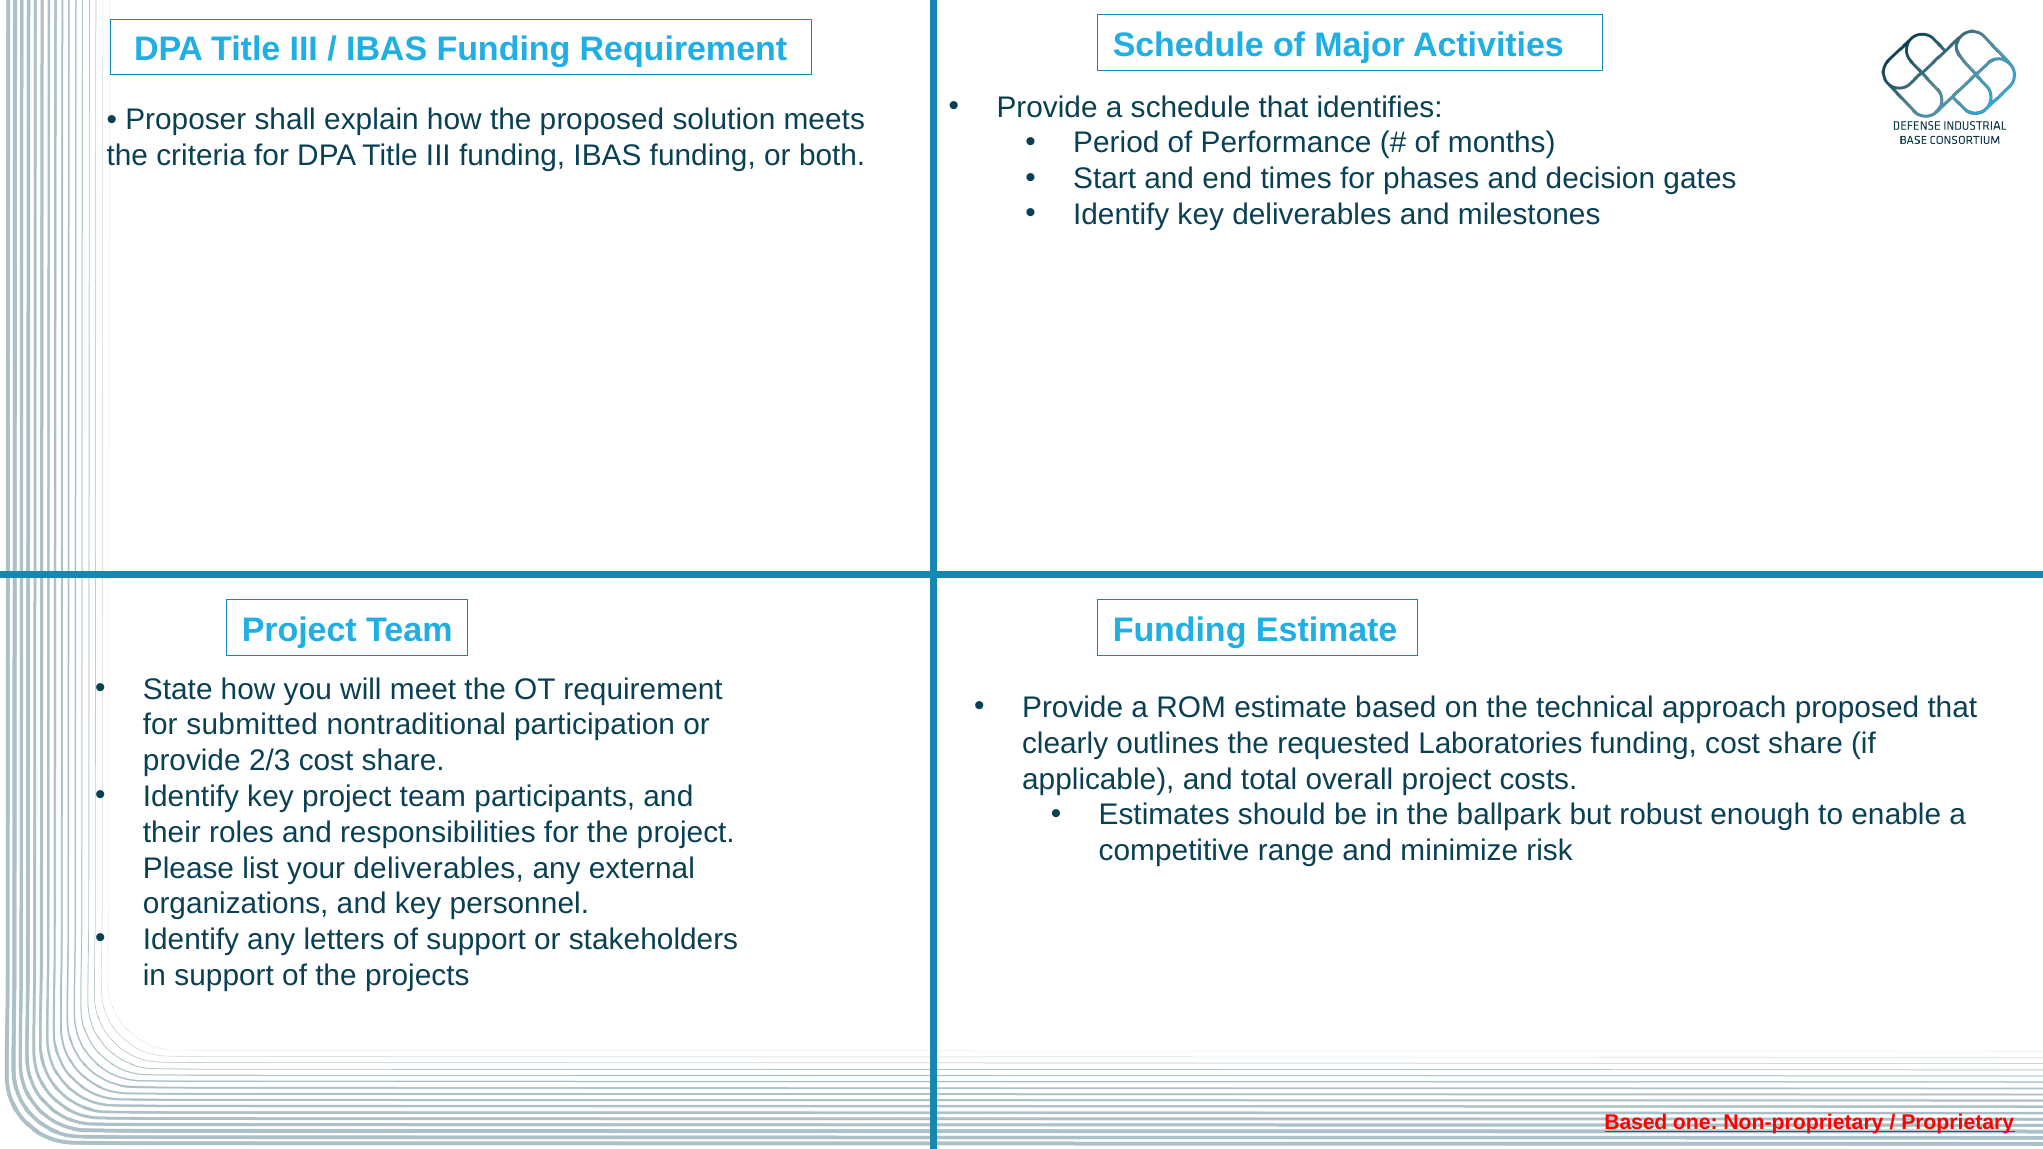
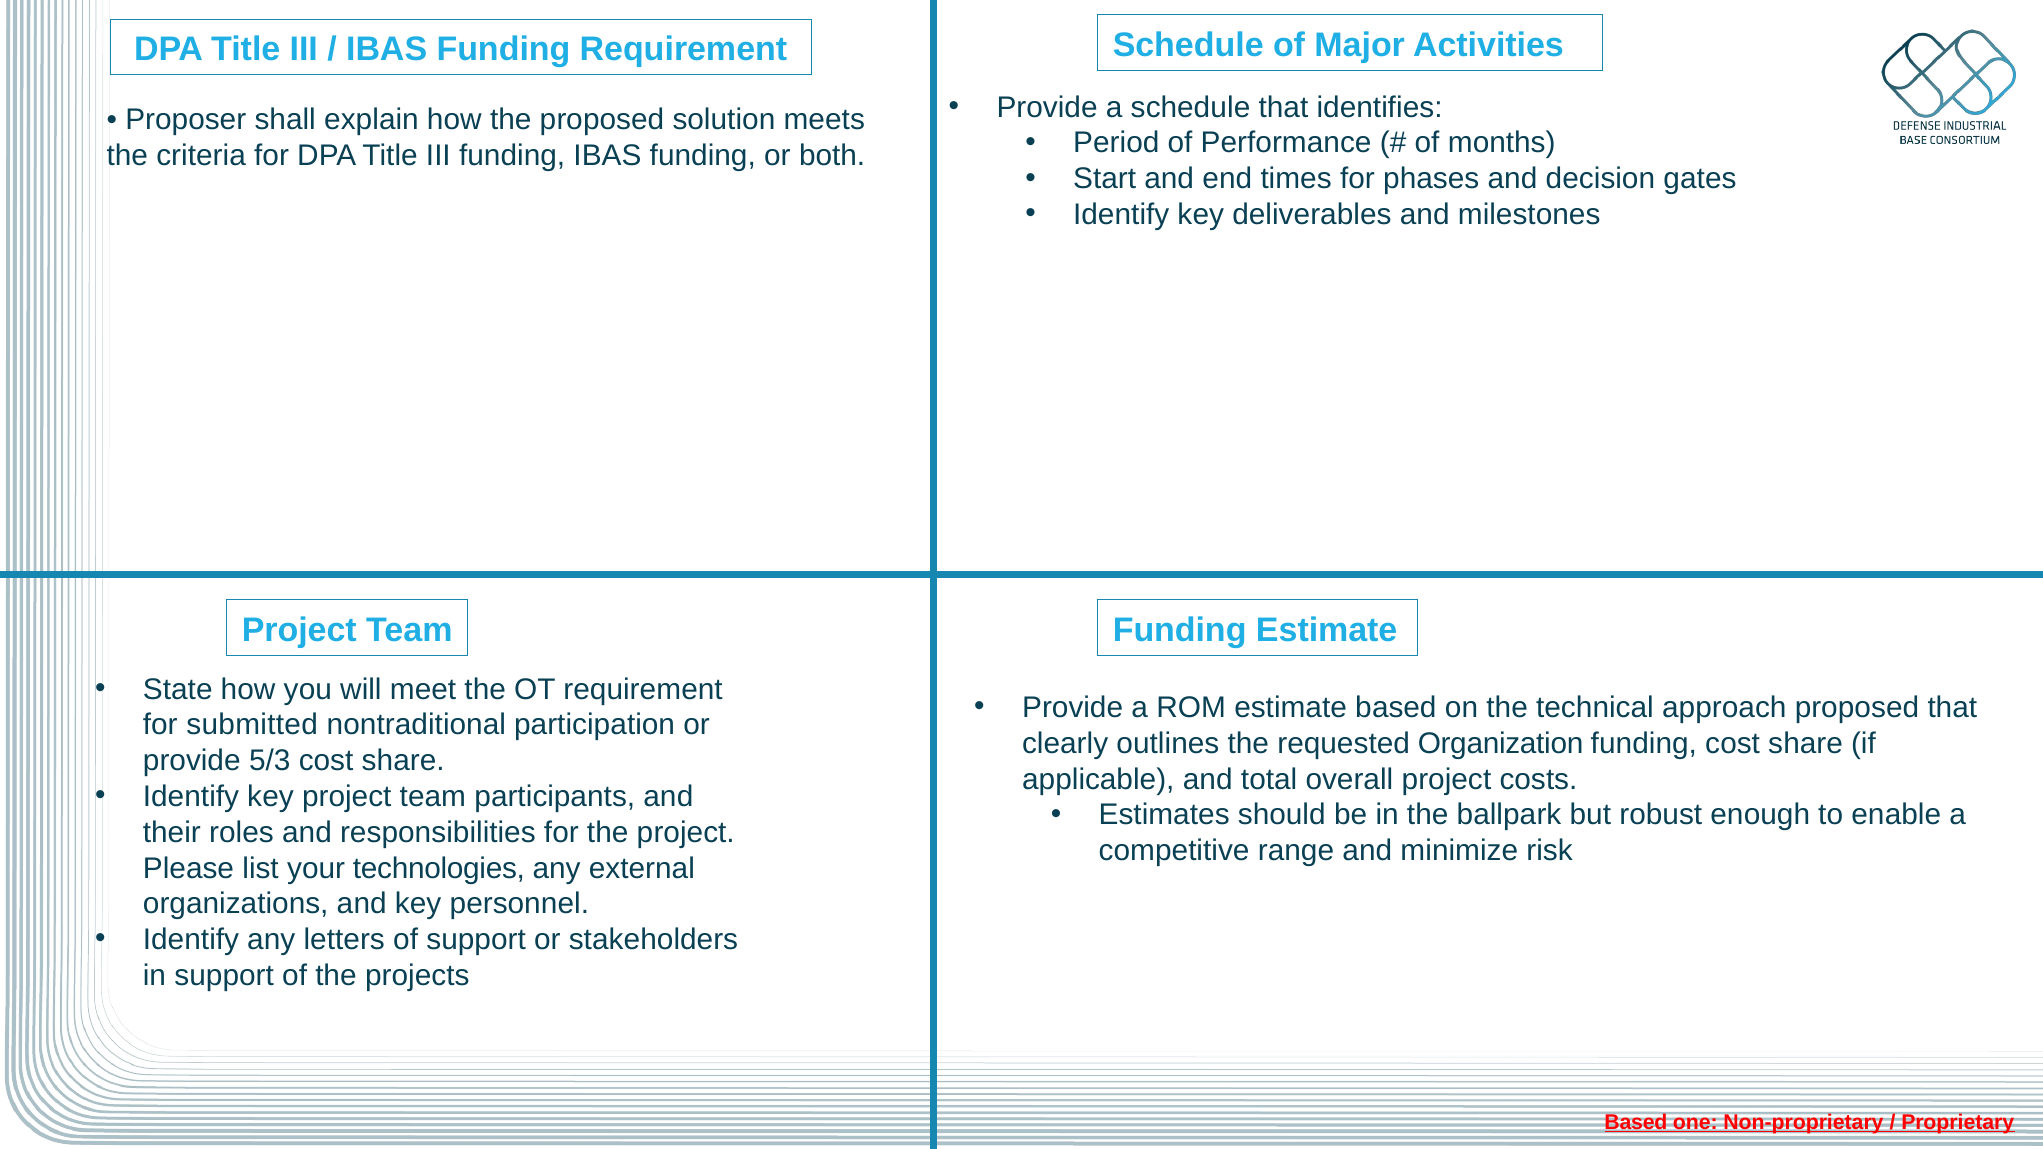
Laboratories: Laboratories -> Organization (1501, 744)
2/3: 2/3 -> 5/3 (270, 761)
your deliverables: deliverables -> technologies (439, 868)
